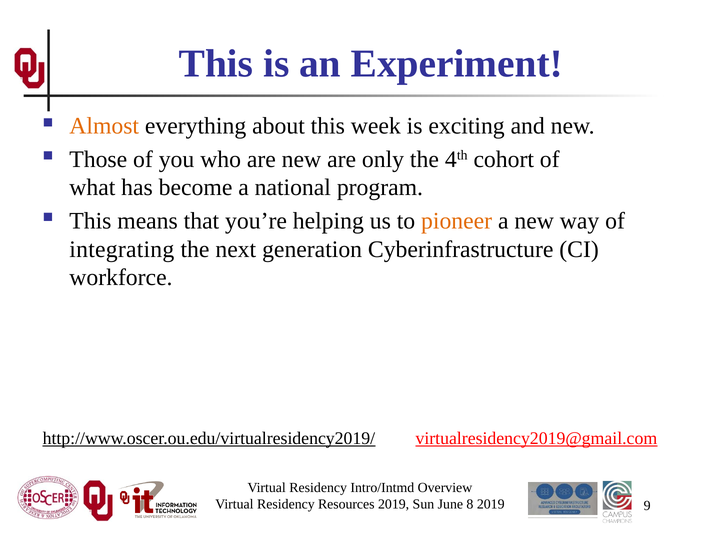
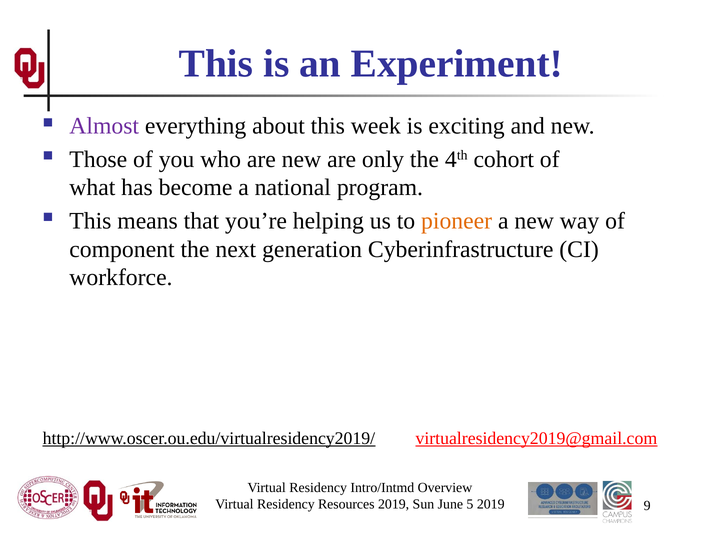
Almost colour: orange -> purple (104, 126)
integrating: integrating -> component (122, 249)
8: 8 -> 5 (470, 505)
